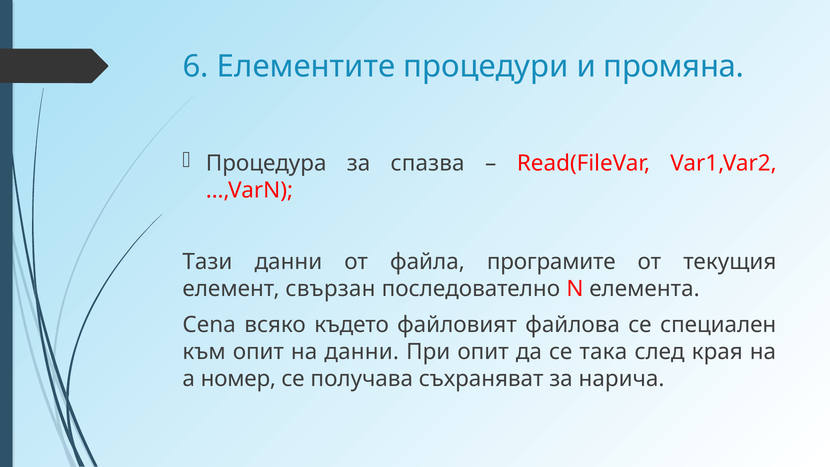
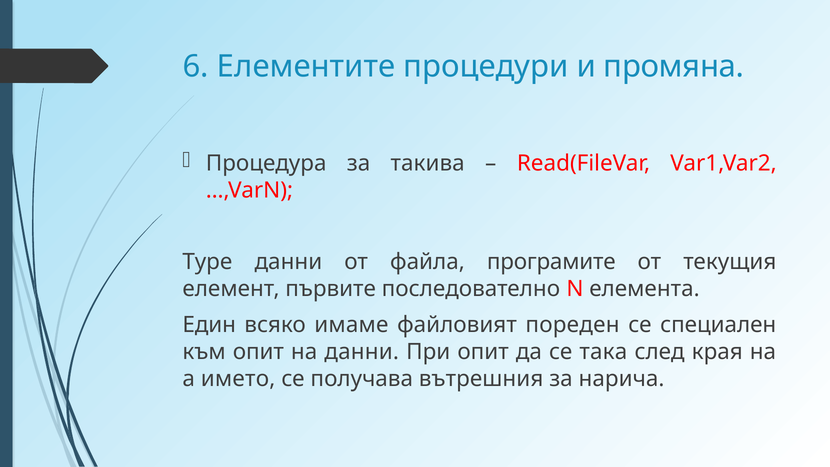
спазва: спазва -> такива (428, 163)
Тази: Тази -> Type (208, 262)
свързан: свързан -> първите (331, 289)
Cena: Cena -> Един (209, 325)
където: където -> имаме (351, 325)
файлова: файлова -> пореден (573, 325)
номер: номер -> името (238, 379)
съхраняват: съхраняват -> вътрешния (481, 379)
